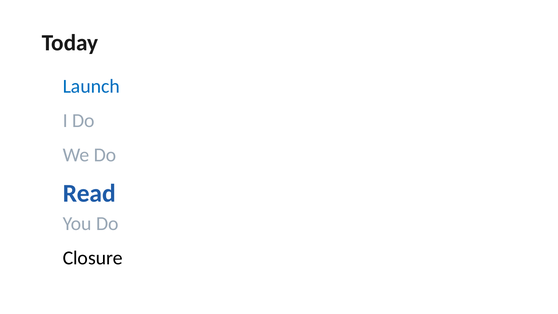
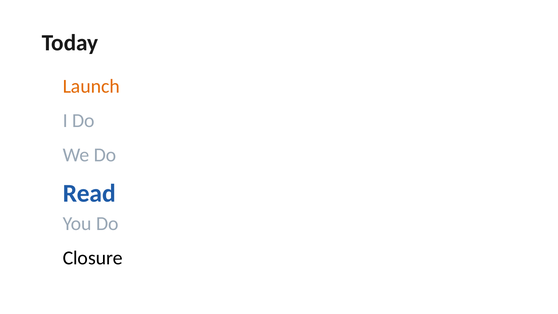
Launch colour: blue -> orange (91, 86)
